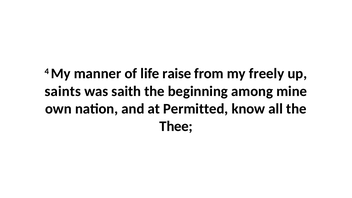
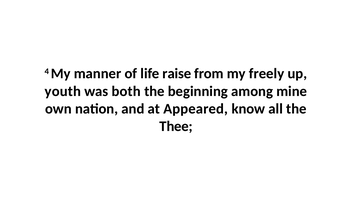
saints: saints -> youth (63, 91)
saith: saith -> both (126, 91)
Permitted: Permitted -> Appeared (196, 109)
